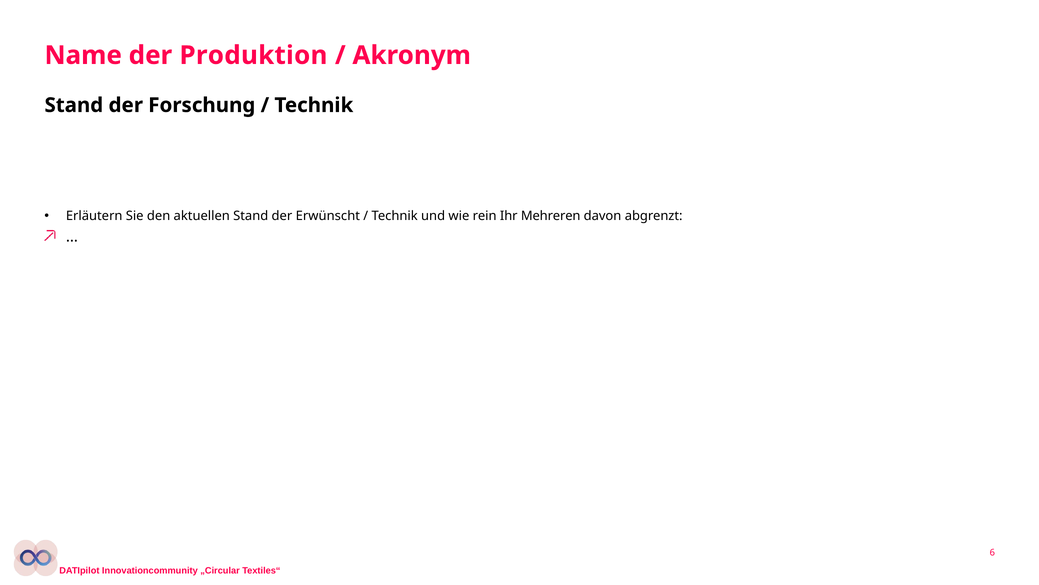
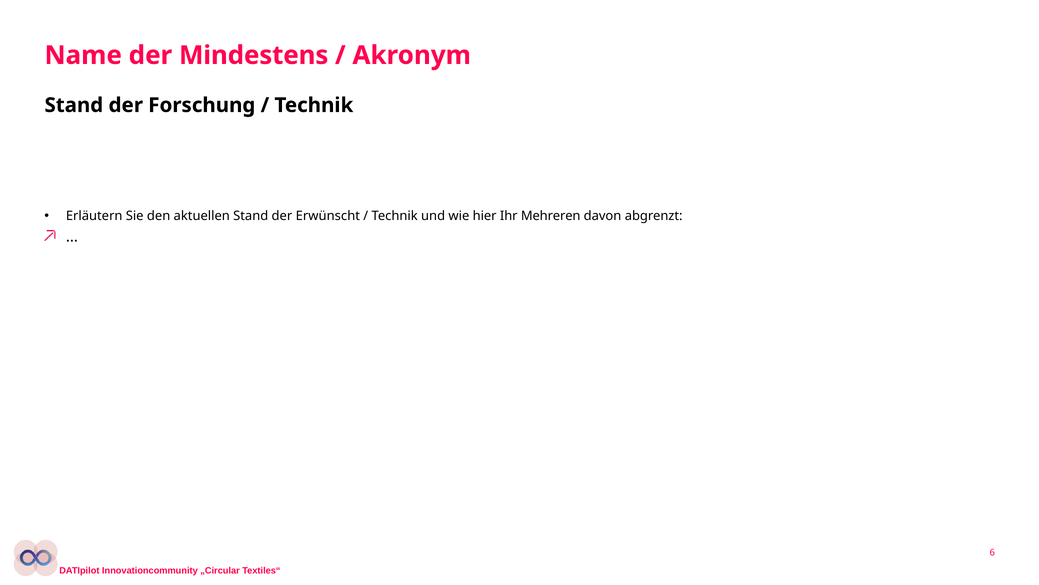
Produktion: Produktion -> Mindestens (254, 55)
rein: rein -> hier (485, 216)
